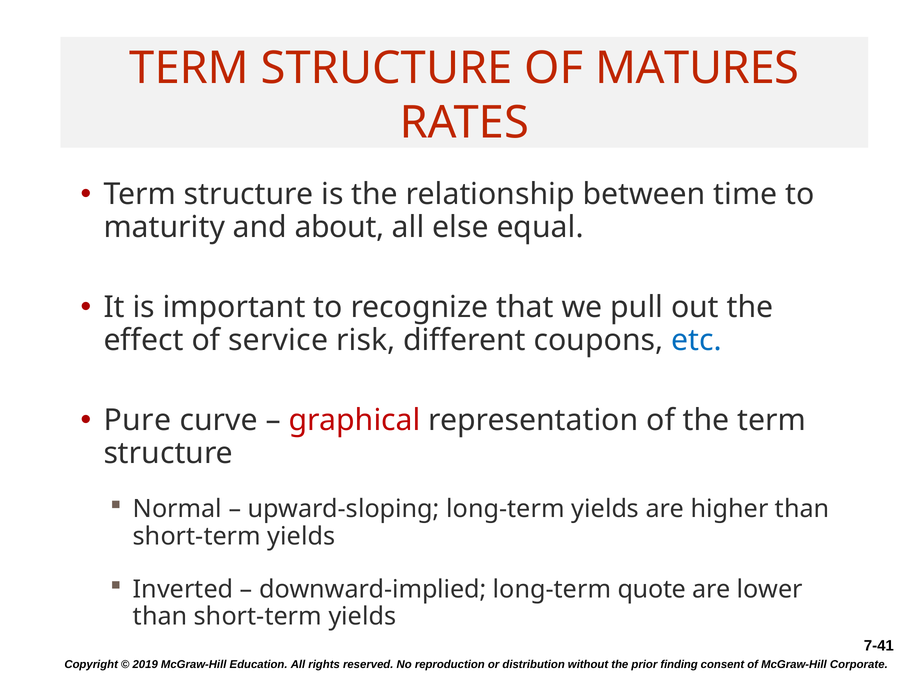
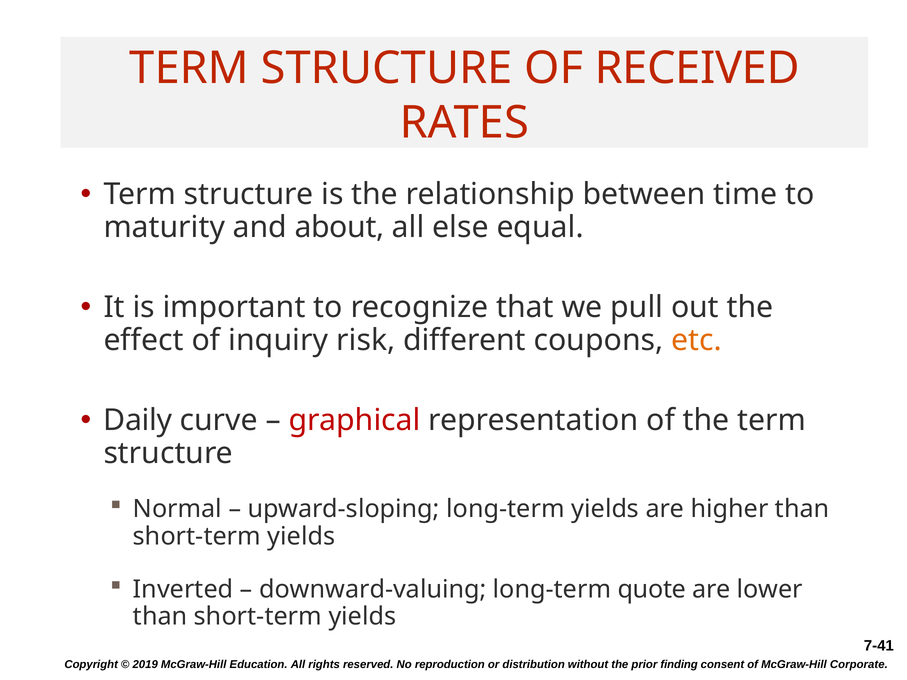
MATURES: MATURES -> RECEIVED (697, 68)
service: service -> inquiry (278, 340)
etc colour: blue -> orange (696, 340)
Pure: Pure -> Daily (138, 421)
downward-implied: downward-implied -> downward-valuing (373, 590)
